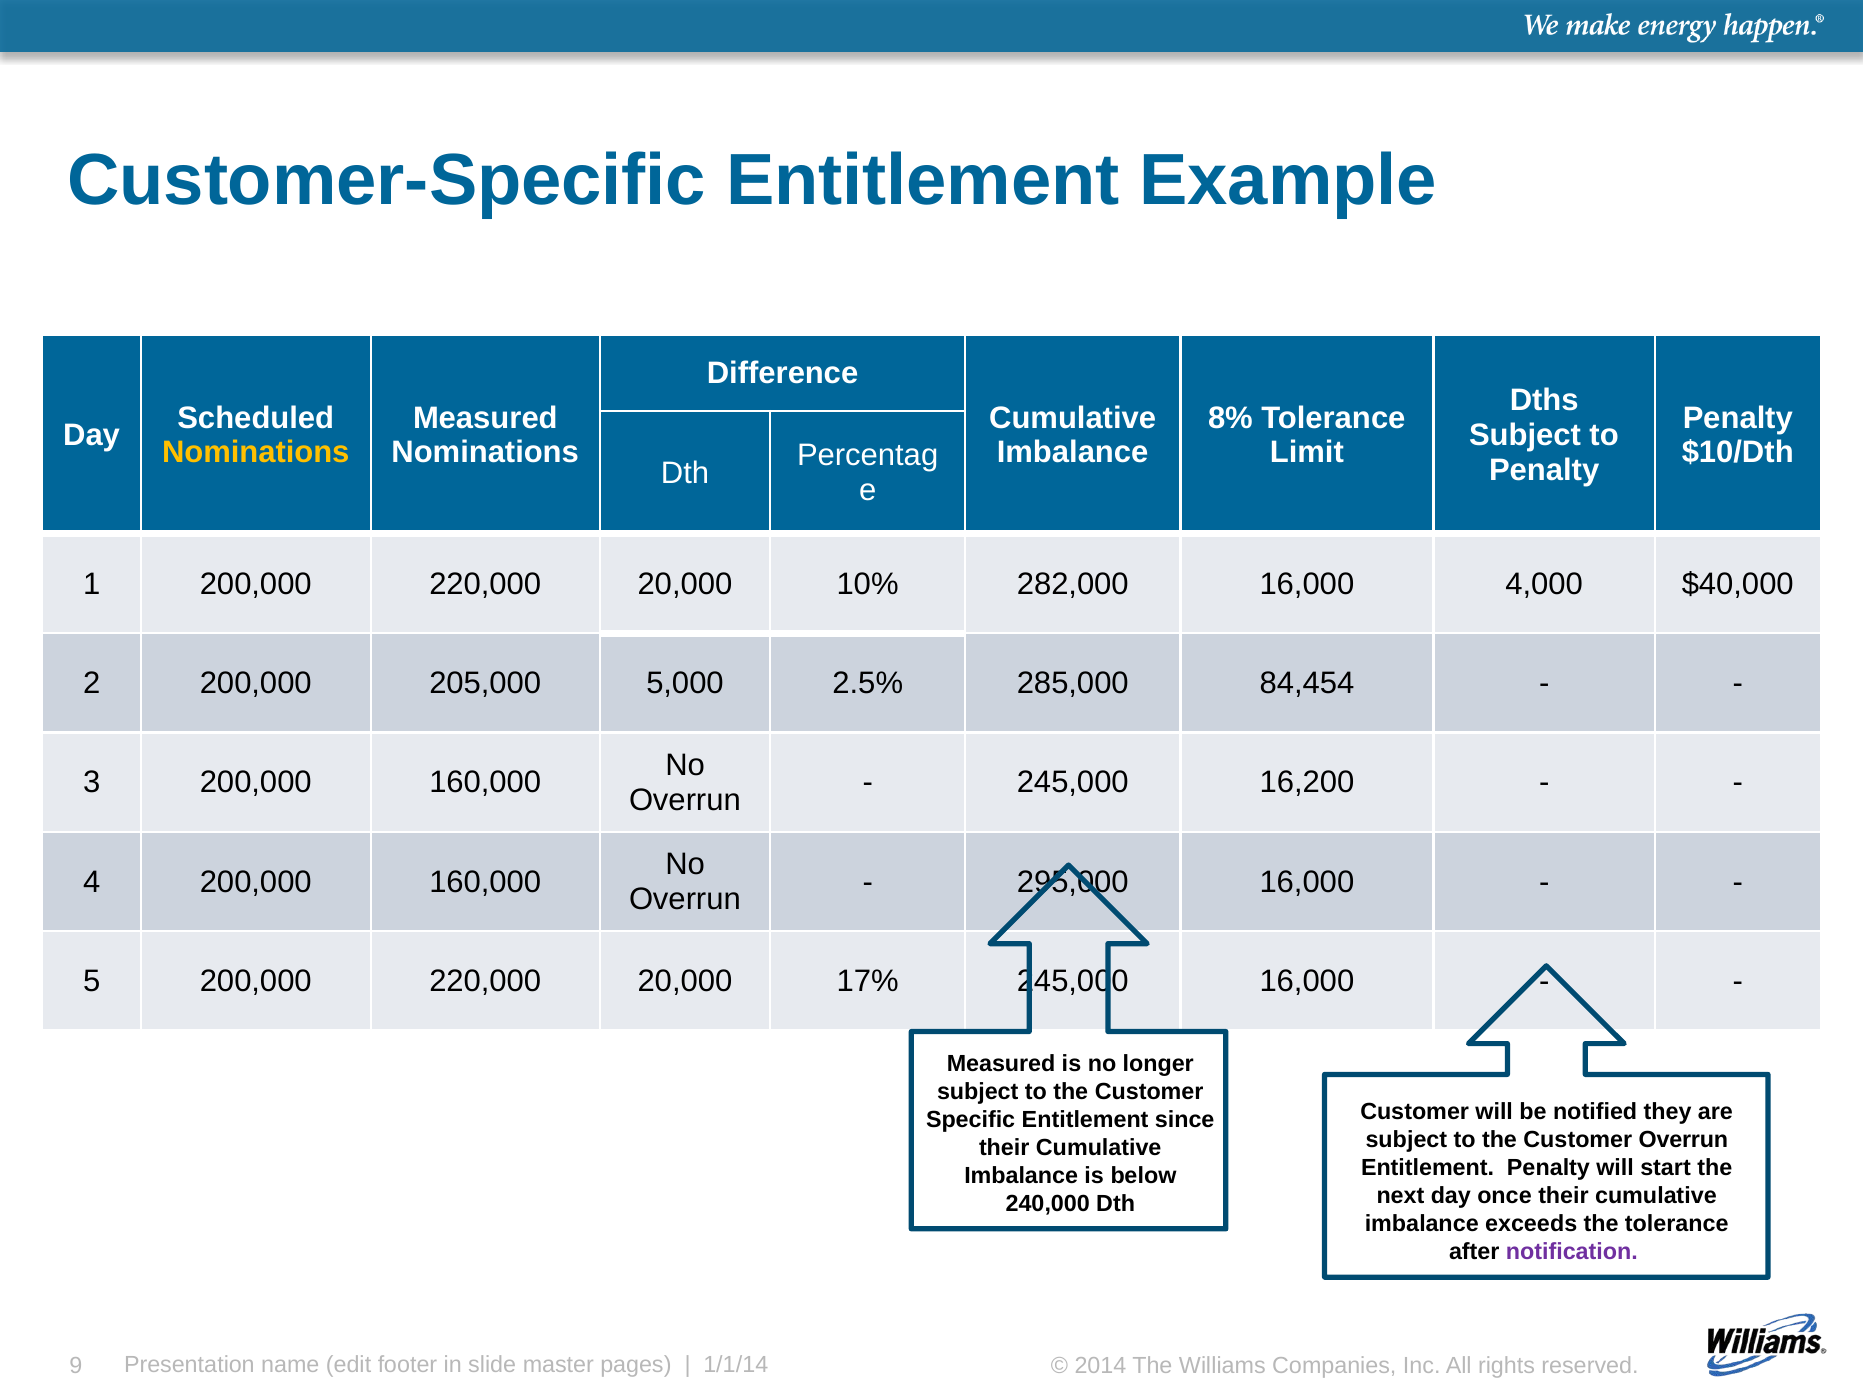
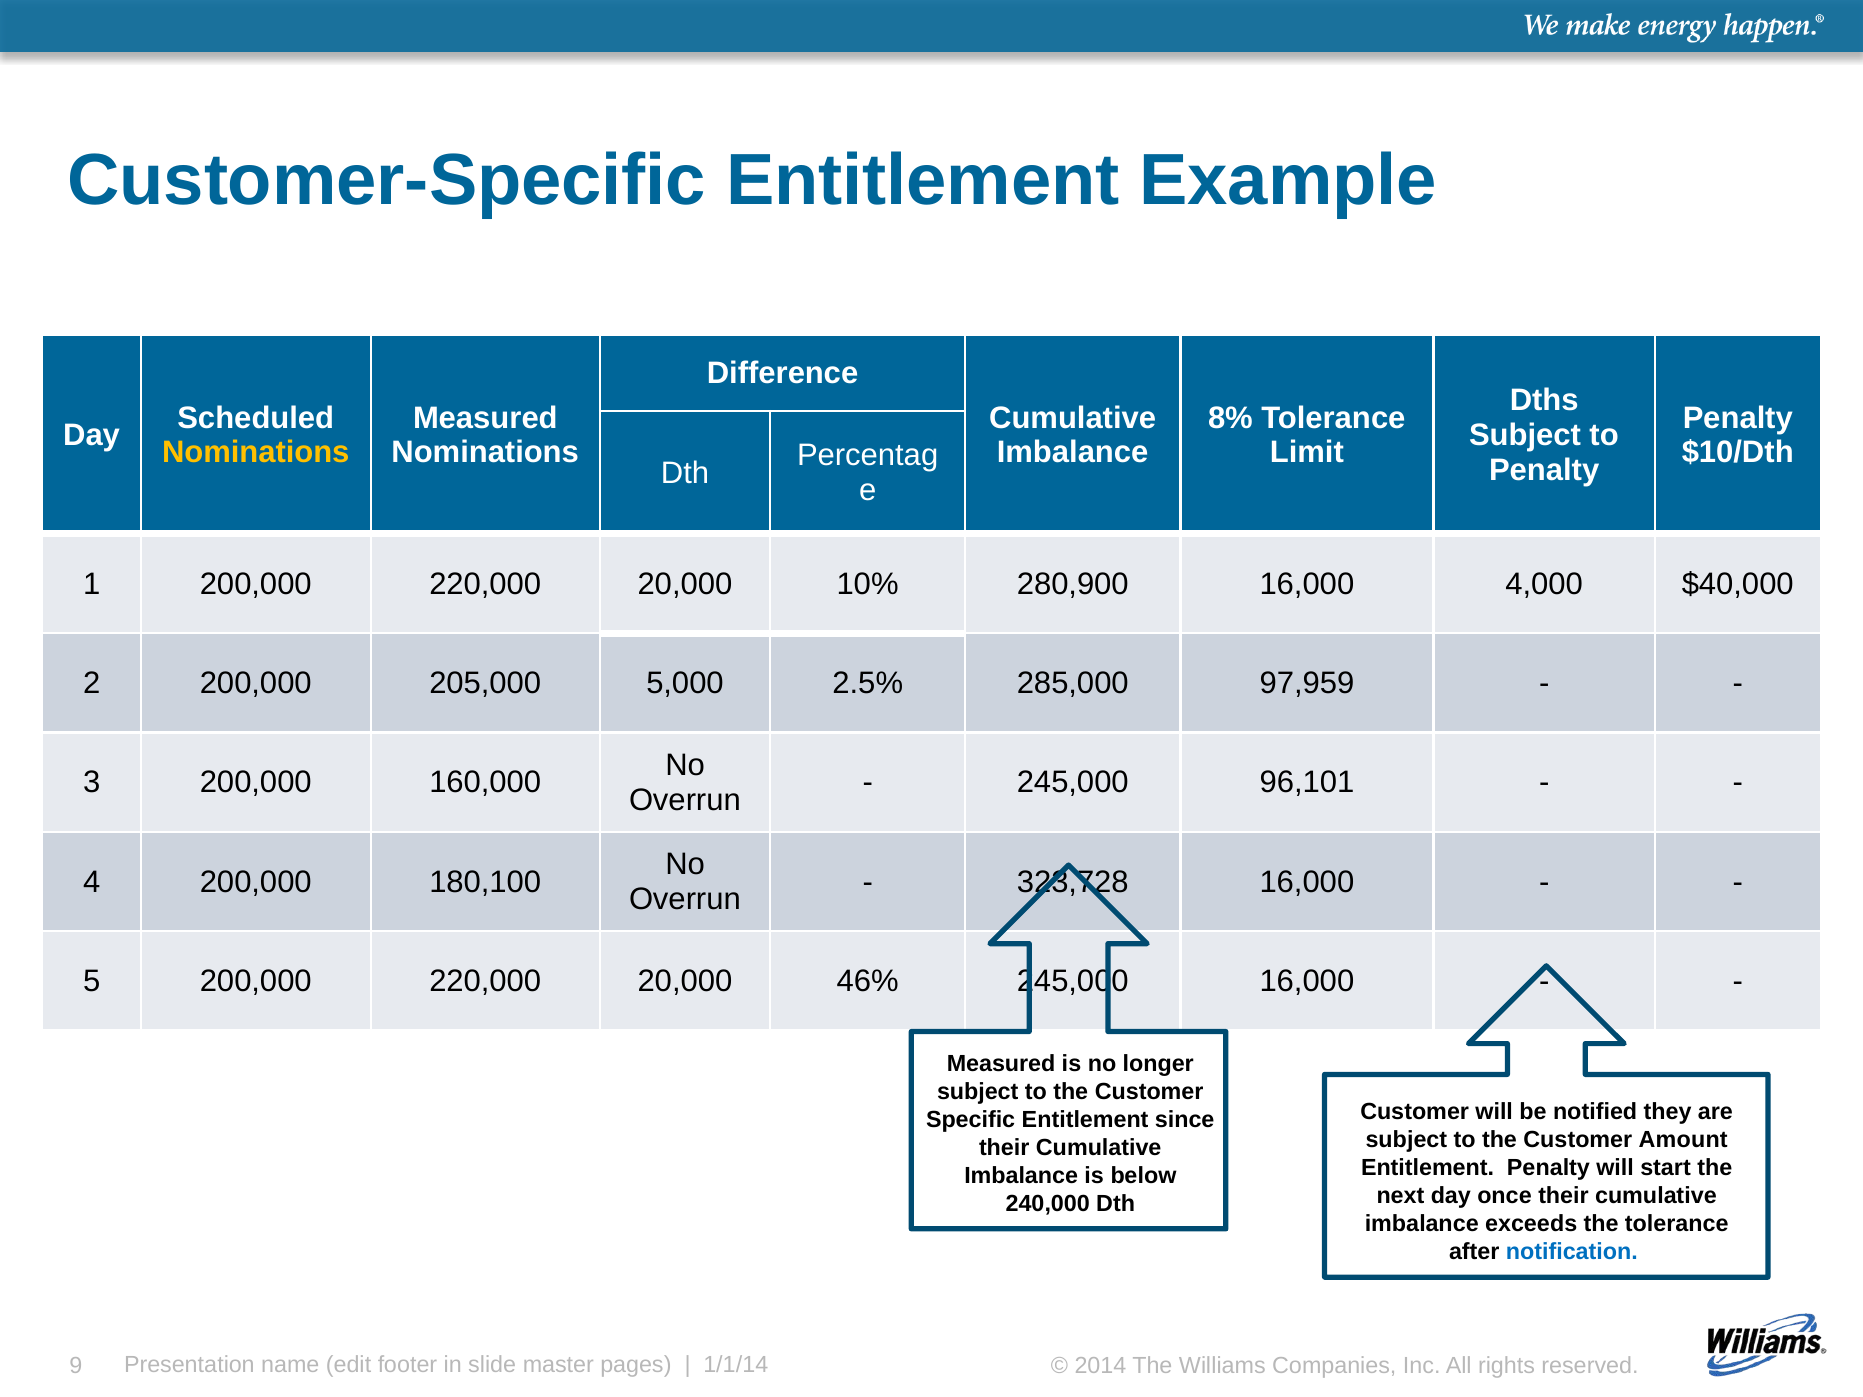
282,000: 282,000 -> 280,900 (1073, 584)
84,454: 84,454 -> 97,959 (1307, 684)
16,200: 16,200 -> 96,101 (1307, 783)
4 200,000 160,000: 160,000 -> 180,100 (485, 882)
295,000: 295,000 -> 323,728 (1073, 882)
17%: 17% -> 46% (868, 981)
Customer Overrun: Overrun -> Amount (1683, 1140)
notification colour: purple -> blue (1572, 1252)
